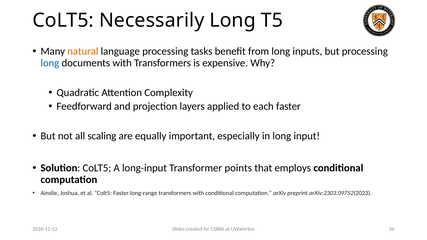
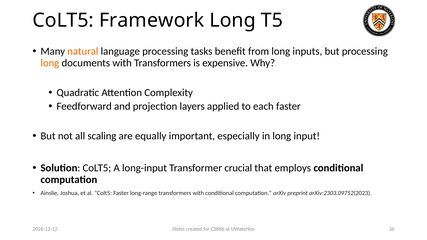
Necessarily: Necessarily -> Framework (152, 20)
long colour: blue -> orange (50, 63)
points: points -> crucial (238, 168)
